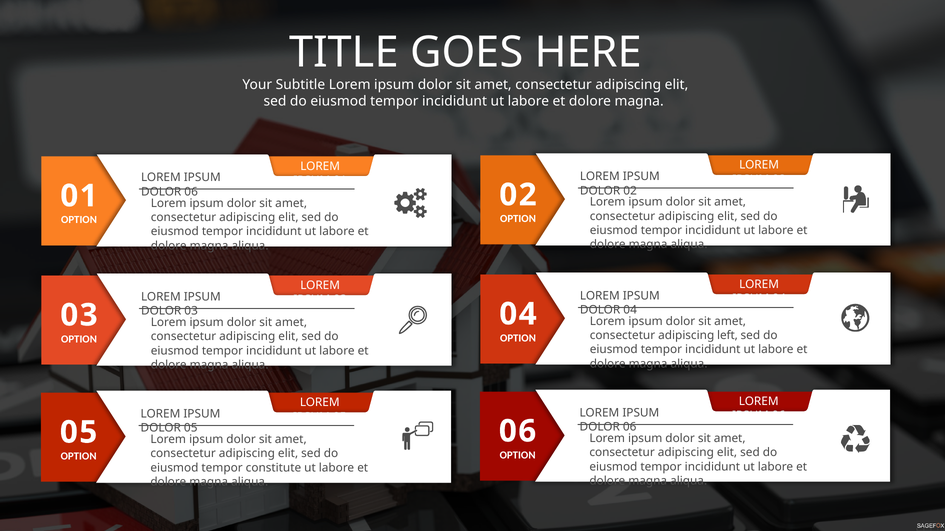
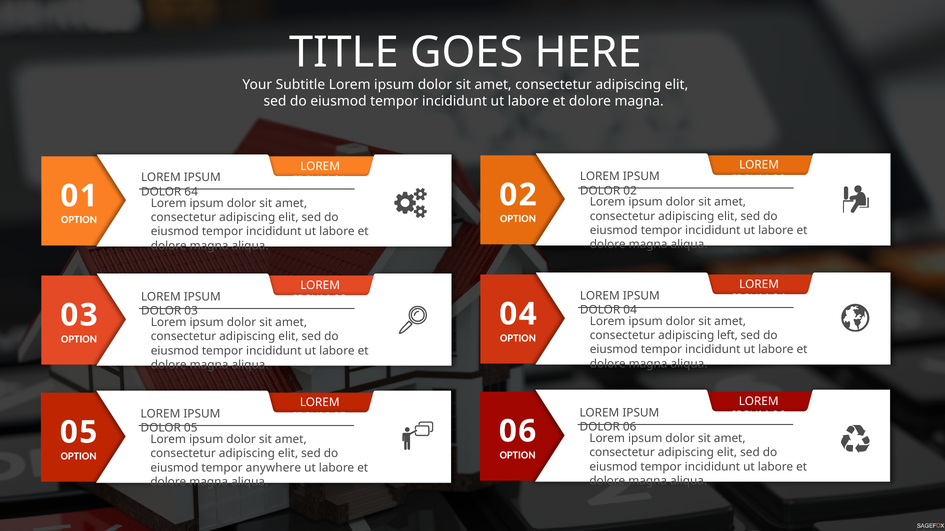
06: 06 -> 64 (191, 192)
constitute: constitute -> anywhere (273, 468)
